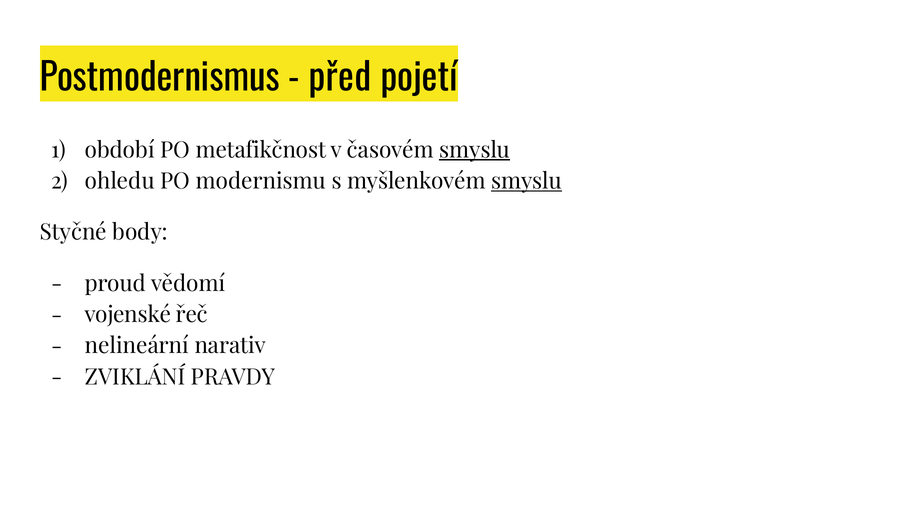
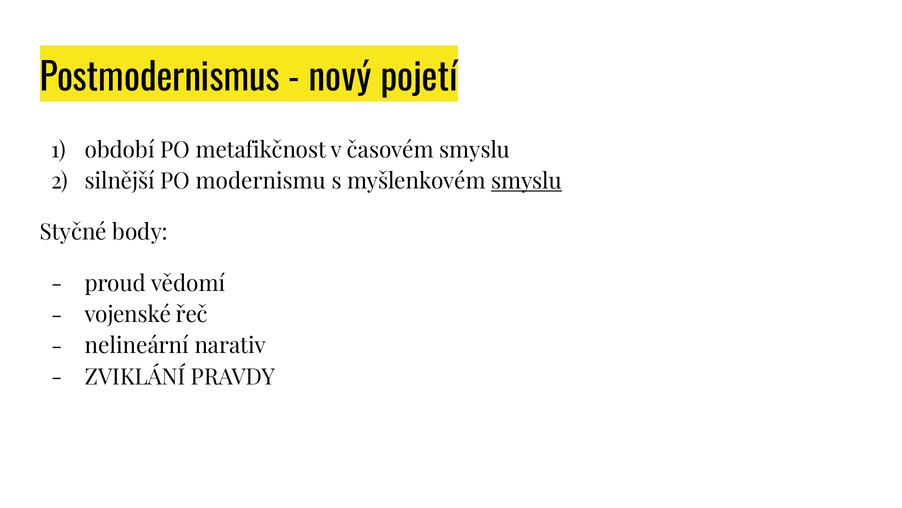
před: před -> nový (340, 78)
smyslu underline: present -> none (475, 150)
ohledu: ohledu -> silnější (120, 181)
